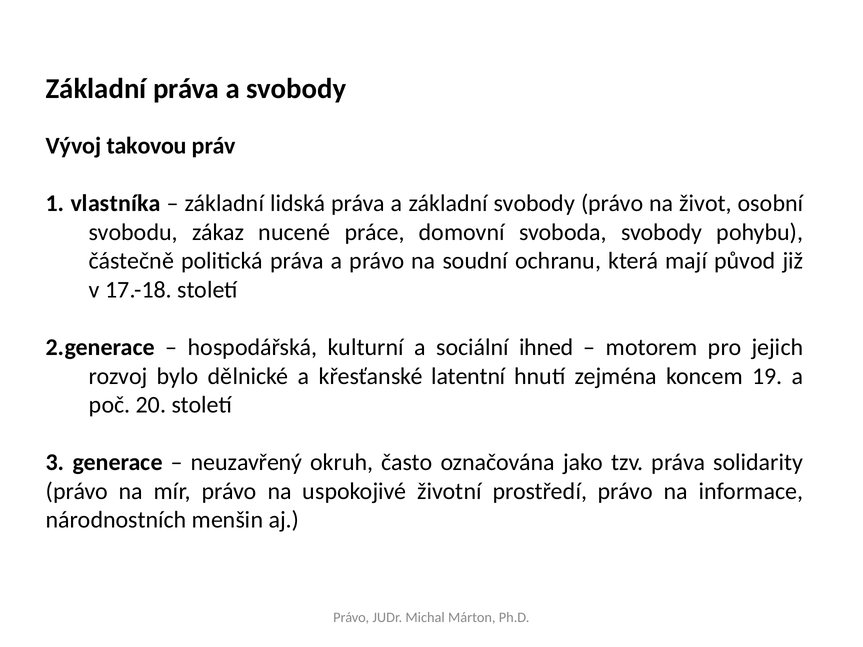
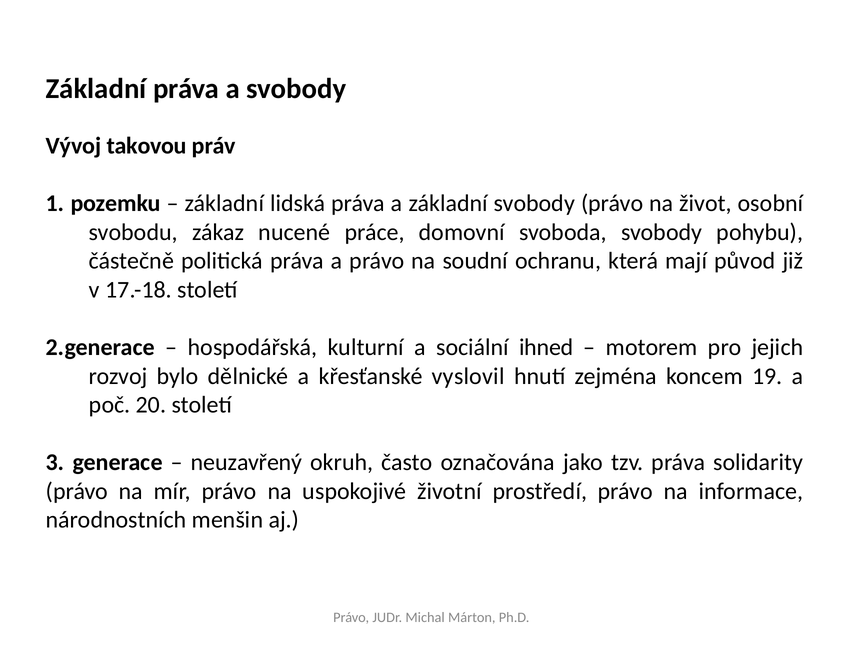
vlastníka: vlastníka -> pozemku (116, 204)
latentní: latentní -> vyslovil (468, 376)
